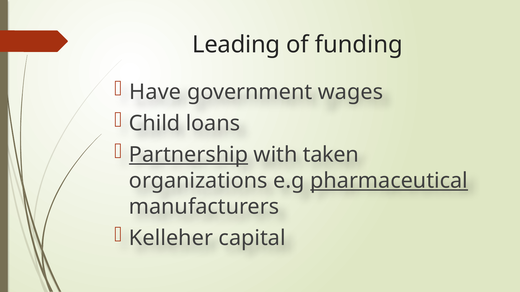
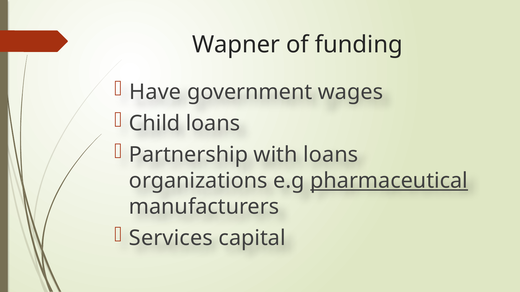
Leading: Leading -> Wapner (236, 45)
Partnership underline: present -> none (189, 155)
with taken: taken -> loans (331, 155)
Kelleher: Kelleher -> Services (171, 238)
